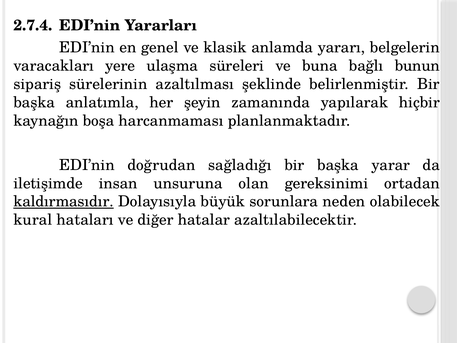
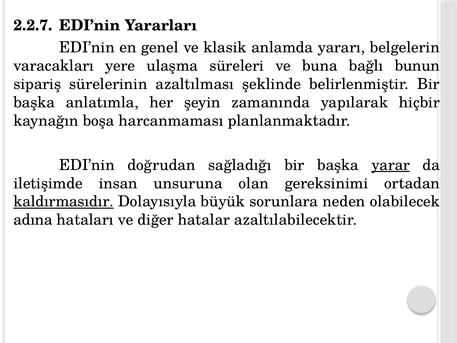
2.7.4: 2.7.4 -> 2.2.7 (33, 25)
yarar underline: none -> present (391, 165)
kural: kural -> adına (33, 220)
